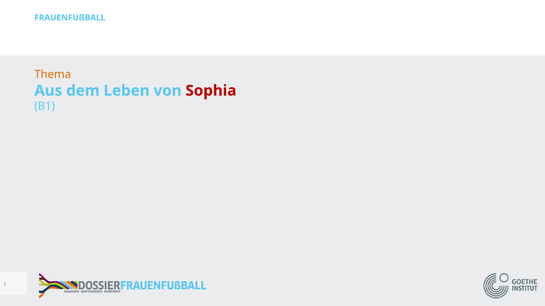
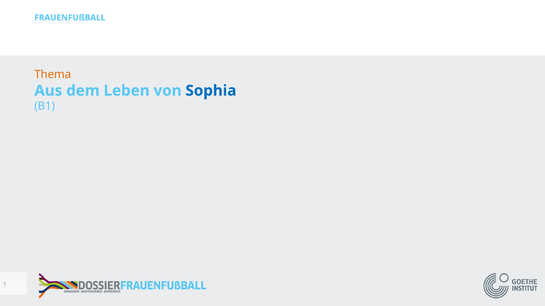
Sophia colour: red -> blue (211, 91)
